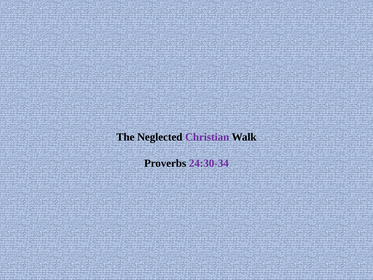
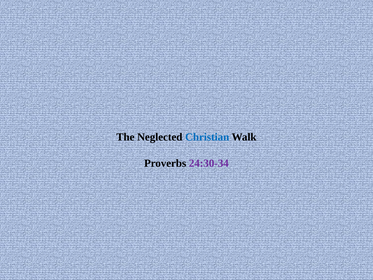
Christian colour: purple -> blue (207, 137)
